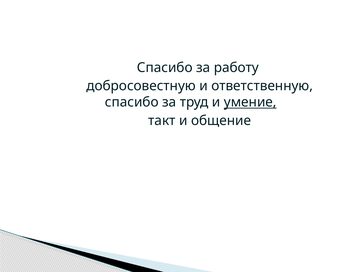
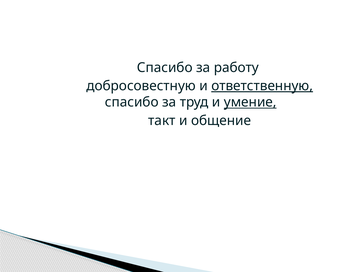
ответственную underline: none -> present (262, 86)
